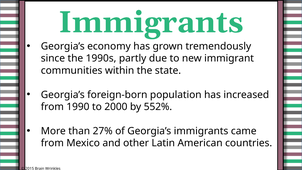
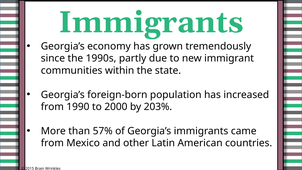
552%: 552% -> 203% (158, 107)
27%: 27% -> 57% (103, 131)
